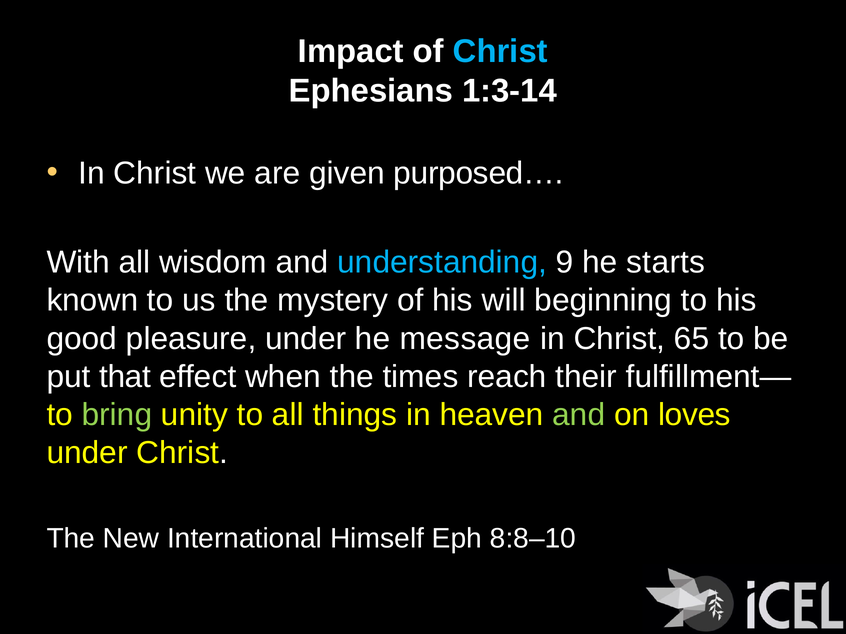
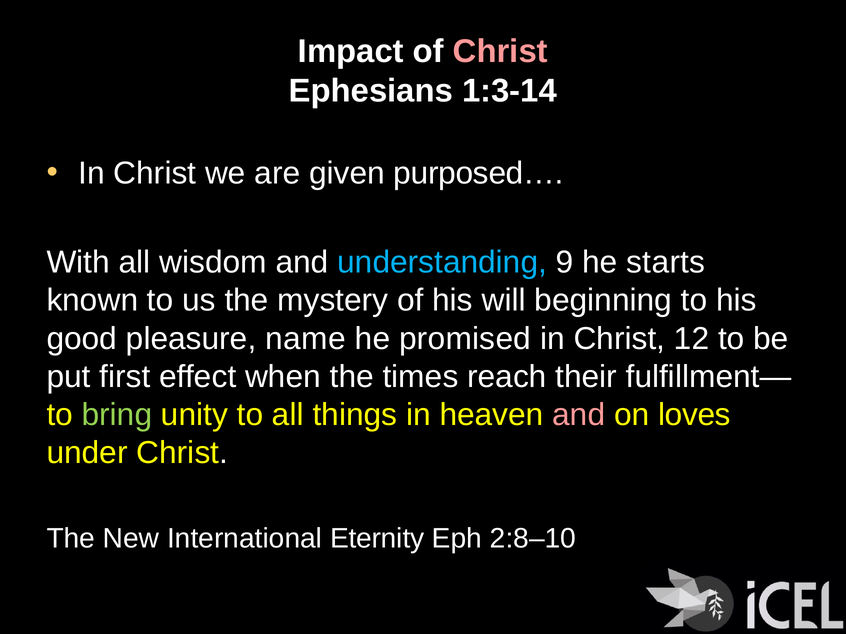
Christ colour: light blue -> pink (500, 52)
pleasure under: under -> name (306, 339)
message: message -> promised (465, 339)
65: 65 -> 12 (692, 339)
that: that -> first (125, 377)
and colour: light green -> pink (579, 415)
Himself: Himself -> Eternity (377, 539)
8:8–10: 8:8–10 -> 2:8–10 (533, 539)
